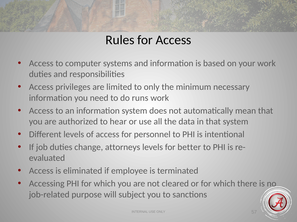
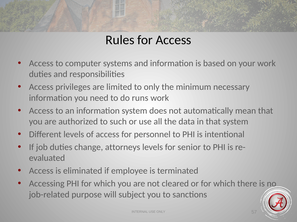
hear: hear -> such (118, 122)
better: better -> senior (189, 148)
